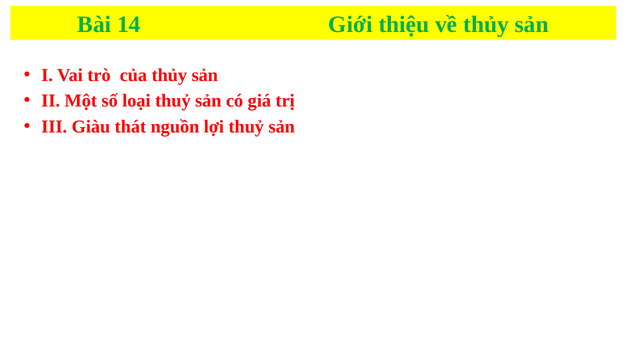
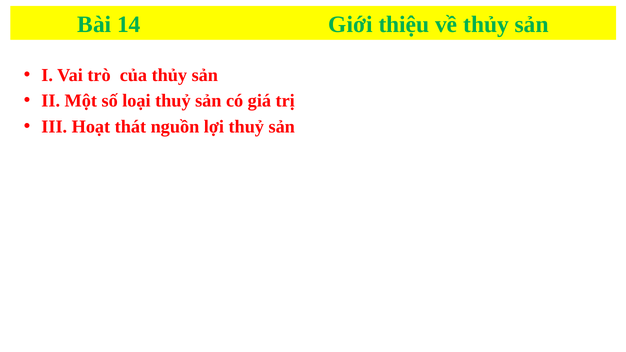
Giàu: Giàu -> Hoạt (91, 127)
